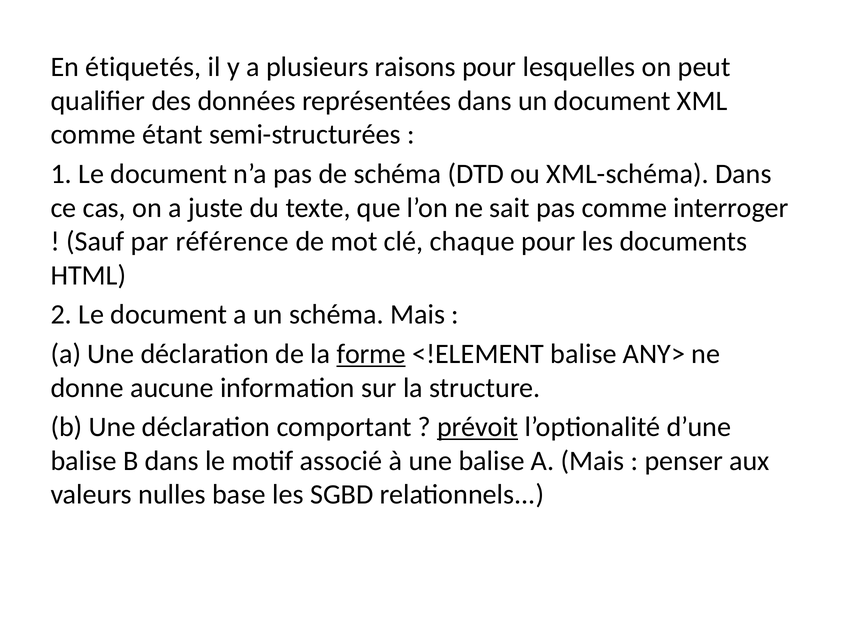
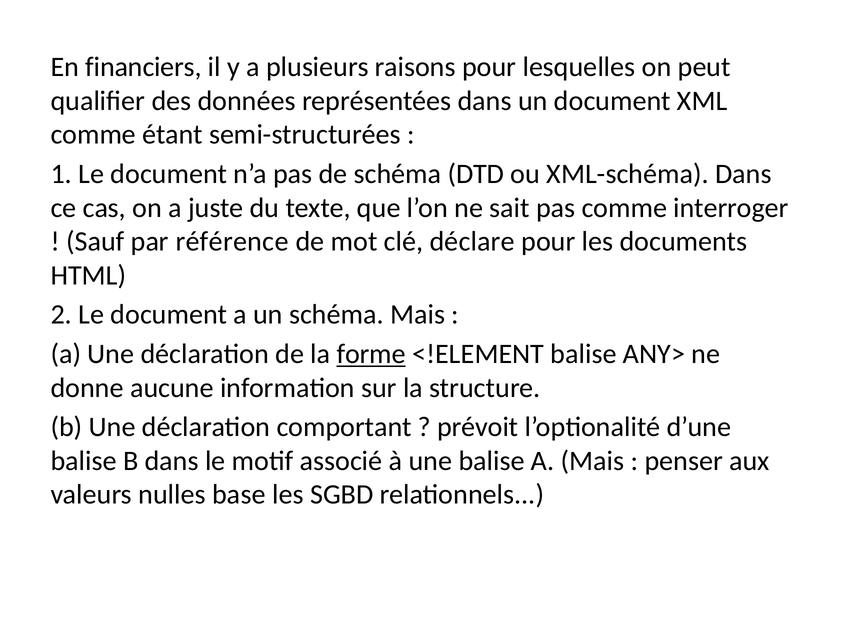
étiquetés: étiquetés -> financiers (144, 67)
chaque: chaque -> déclare (472, 241)
prévoit underline: present -> none (478, 427)
